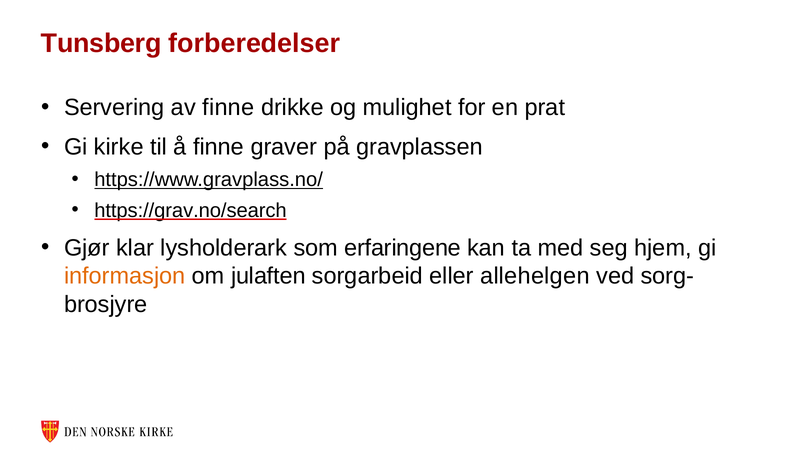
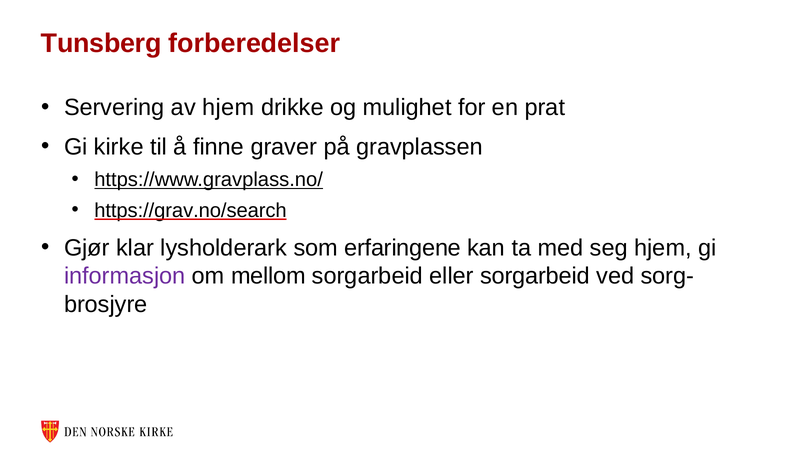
av finne: finne -> hjem (228, 108)
informasjon colour: orange -> purple (125, 276)
julaften: julaften -> mellom (268, 276)
eller allehelgen: allehelgen -> sorgarbeid (535, 276)
